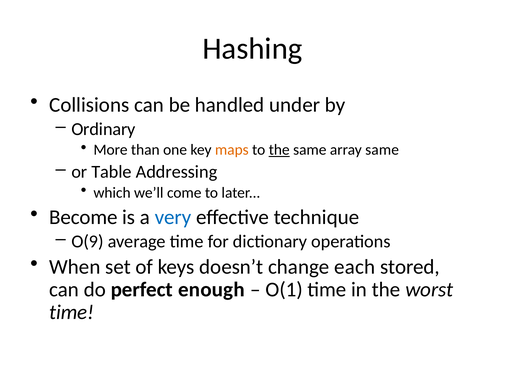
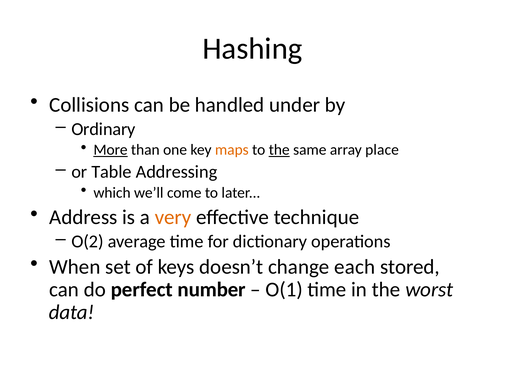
More underline: none -> present (110, 150)
array same: same -> place (382, 150)
Become: Become -> Address (83, 218)
very colour: blue -> orange (173, 218)
O(9: O(9 -> O(2 (88, 242)
enough: enough -> number (212, 290)
time: time -> data (72, 313)
